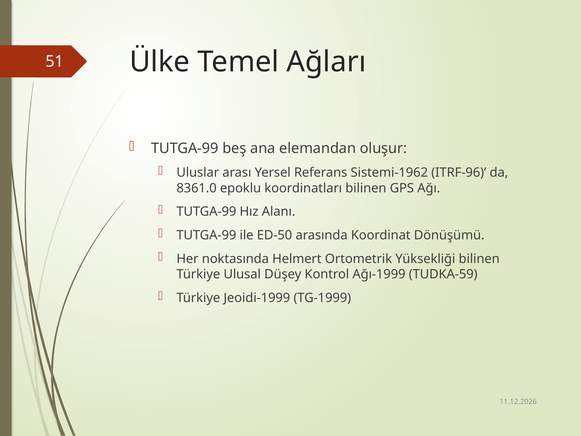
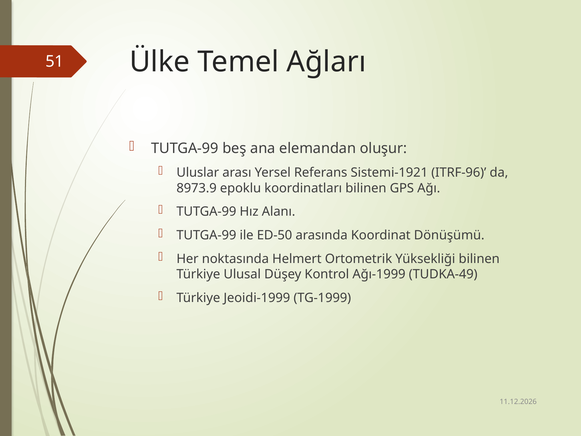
Sistemi-1962: Sistemi-1962 -> Sistemi-1921 (389, 173)
8361.0: 8361.0 -> 8973.9 (197, 188)
TUDKA-59: TUDKA-59 -> TUDKA-49 (443, 274)
